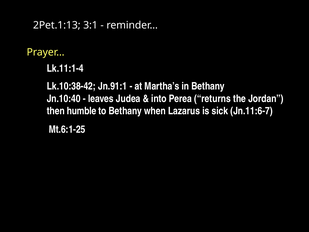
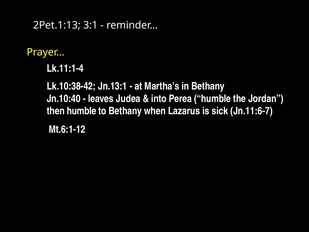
Jn.91:1: Jn.91:1 -> Jn.13:1 (113, 86)
Perea returns: returns -> humble (213, 99)
Mt.6:1-25: Mt.6:1-25 -> Mt.6:1-12 (67, 129)
